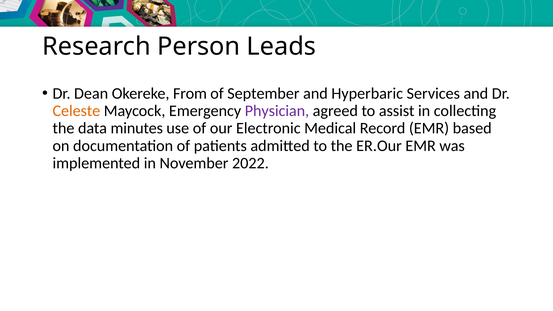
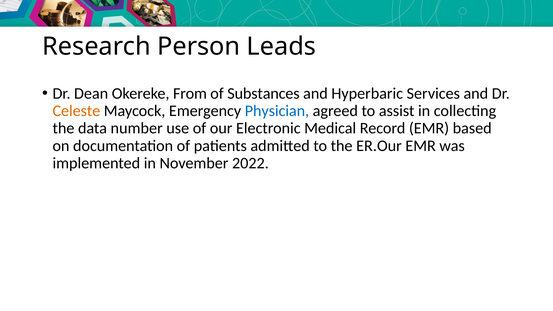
September: September -> Substances (263, 93)
Physician colour: purple -> blue (277, 111)
minutes: minutes -> number (137, 128)
